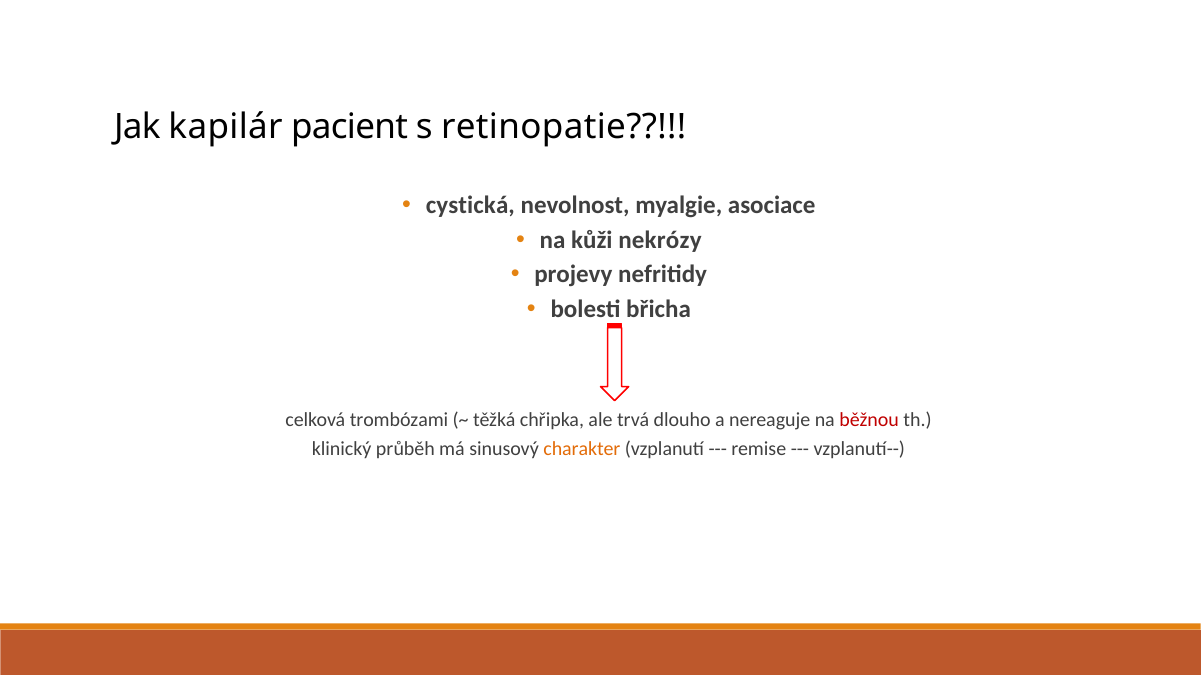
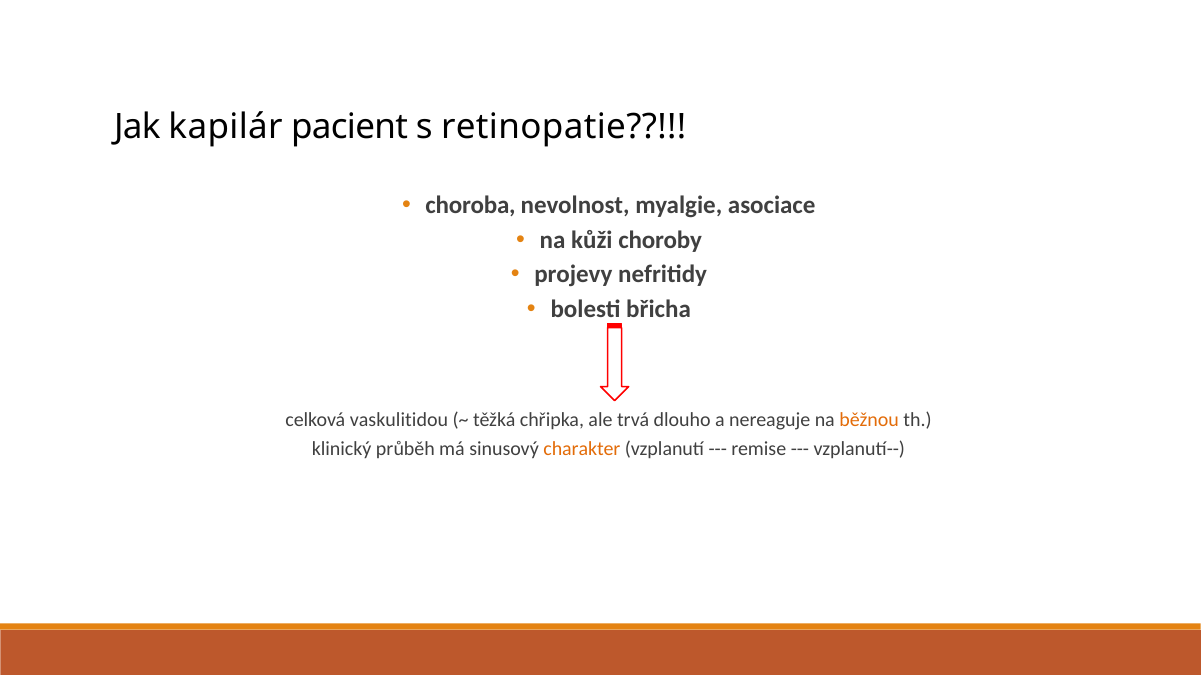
cystická: cystická -> choroba (471, 206)
nekrózy: nekrózy -> choroby (660, 240)
trombózami: trombózami -> vaskulitidou (399, 420)
běžnou colour: red -> orange (869, 420)
